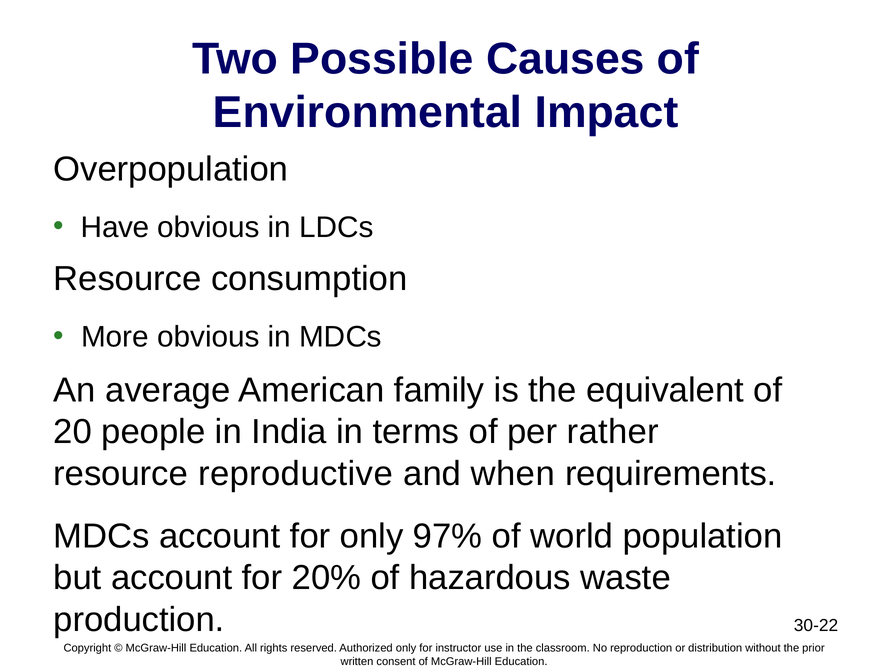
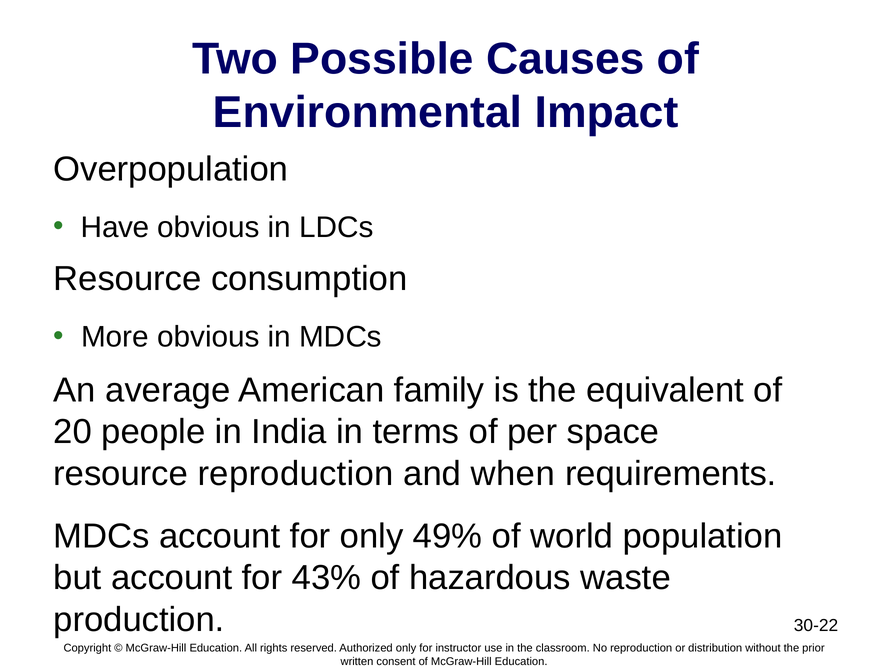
rather: rather -> space (613, 432)
resource reproductive: reproductive -> reproduction (296, 474)
97%: 97% -> 49% (448, 536)
20%: 20% -> 43% (326, 578)
